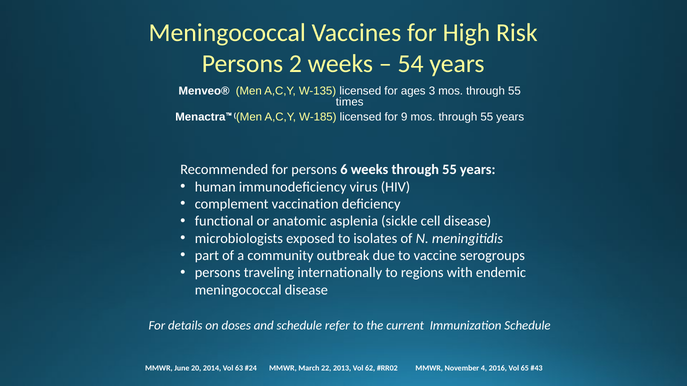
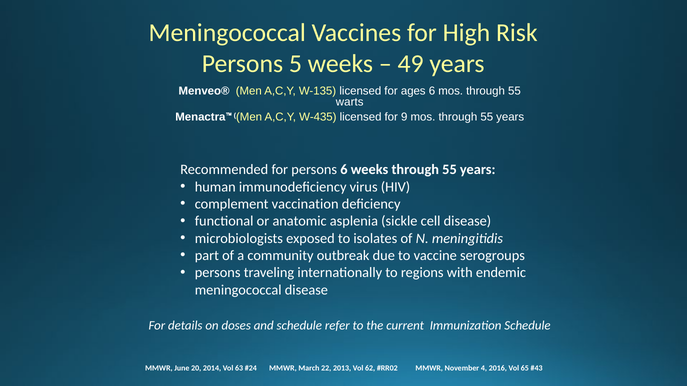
2: 2 -> 5 (295, 64)
54: 54 -> 49 (411, 64)
ages 3: 3 -> 6 (432, 91)
times: times -> warts (350, 102)
W-185: W-185 -> W-435 (318, 117)
